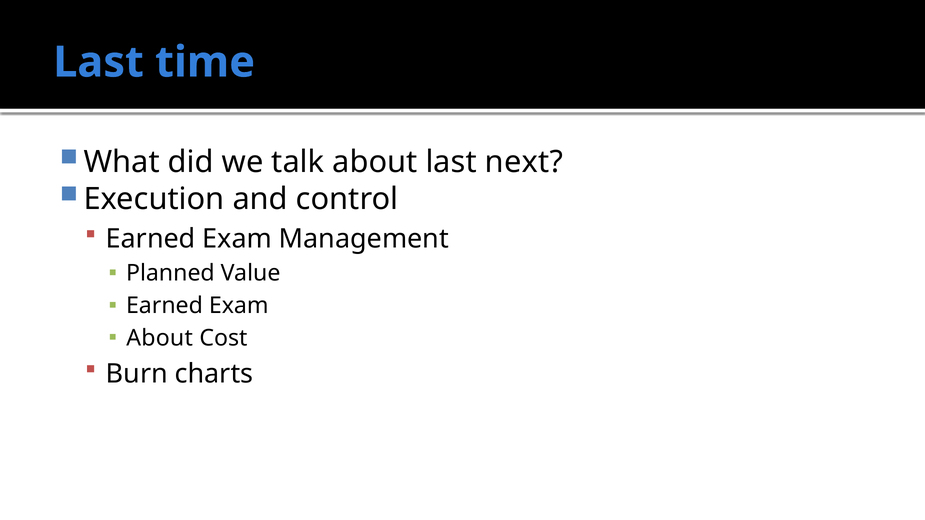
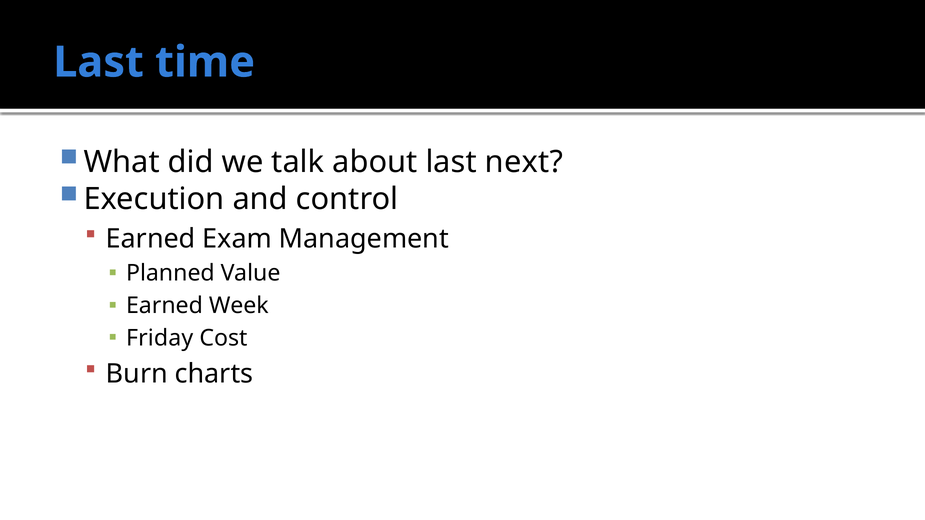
Exam: Exam -> Week (239, 306)
About: About -> Friday (160, 338)
